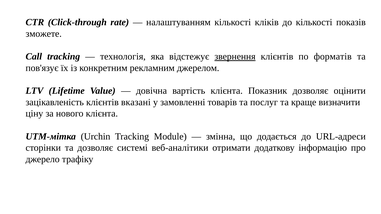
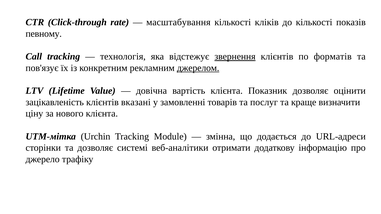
налаштуванням: налаштуванням -> масштабування (178, 22)
зможете: зможете -> певному (44, 34)
джерелом underline: none -> present (198, 68)
